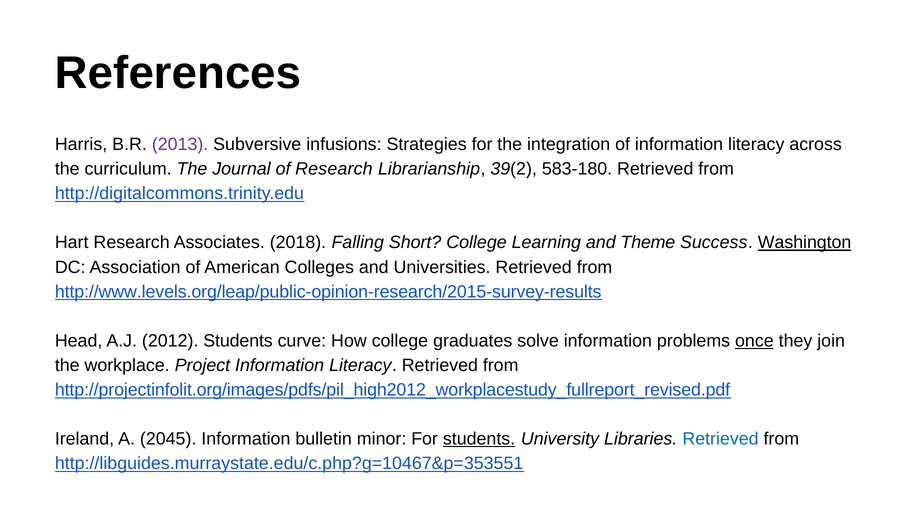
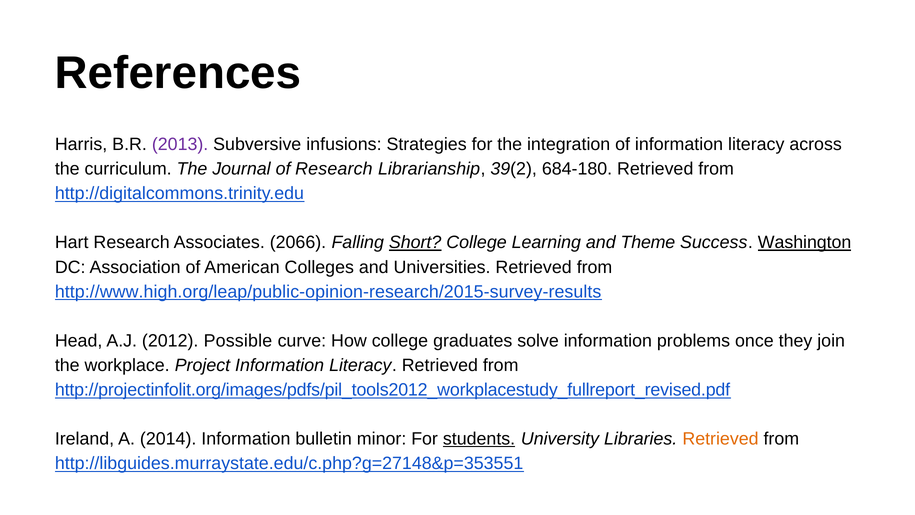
583-180: 583-180 -> 684-180 (577, 169)
2018: 2018 -> 2066 (298, 242)
Short underline: none -> present (415, 242)
http://www.levels.org/leap/public-opinion-research/2015-survey-results: http://www.levels.org/leap/public-opinion-research/2015-survey-results -> http://www.high.org/leap/public-opinion-research/2015-survey-results (328, 292)
2012 Students: Students -> Possible (238, 341)
once underline: present -> none (754, 341)
http://projectinfolit.org/images/pdfs/pil_high2012_workplacestudy_fullreport_revised.pdf: http://projectinfolit.org/images/pdfs/pil_high2012_workplacestudy_fullreport_revised.pdf -> http://projectinfolit.org/images/pdfs/pil_tools2012_workplacestudy_fullreport_revised.pdf (393, 390)
2045: 2045 -> 2014 (168, 439)
Retrieved colour: blue -> orange (721, 439)
http://libguides.murraystate.edu/c.php?g=10467&p=353551: http://libguides.murraystate.edu/c.php?g=10467&p=353551 -> http://libguides.murraystate.edu/c.php?g=27148&p=353551 (289, 463)
